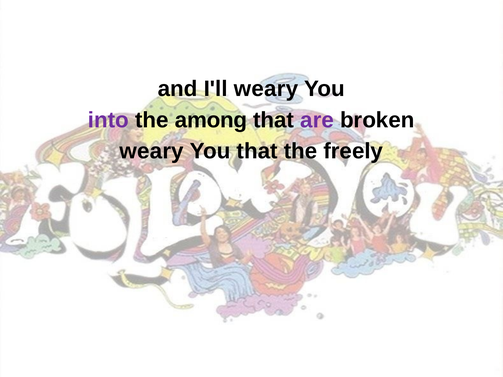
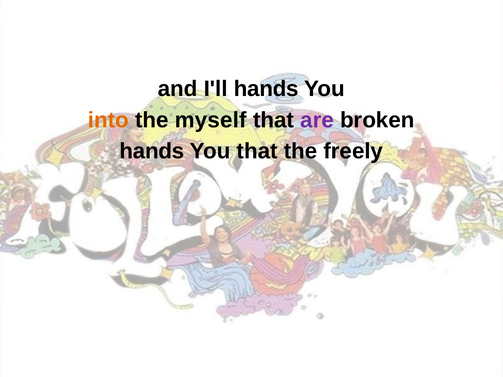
I'll weary: weary -> hands (266, 89)
into colour: purple -> orange (108, 120)
among: among -> myself (211, 120)
weary: weary -> hands (152, 151)
